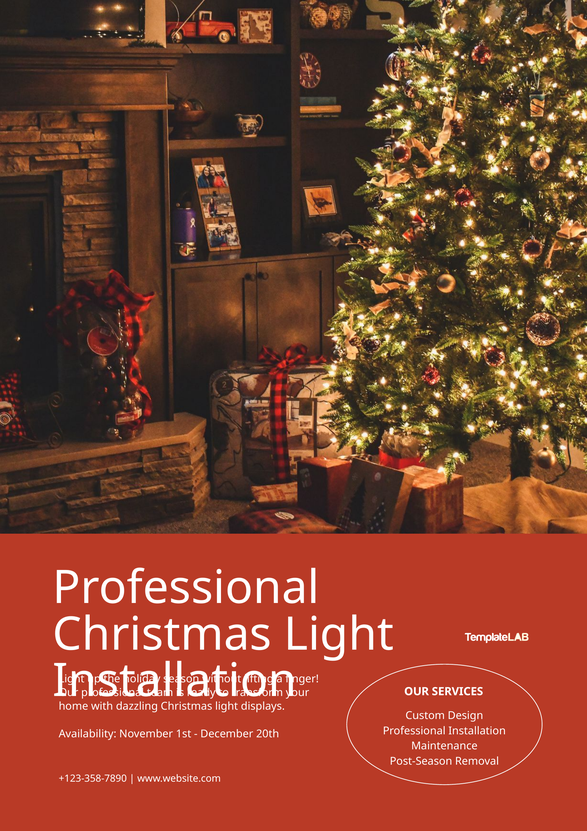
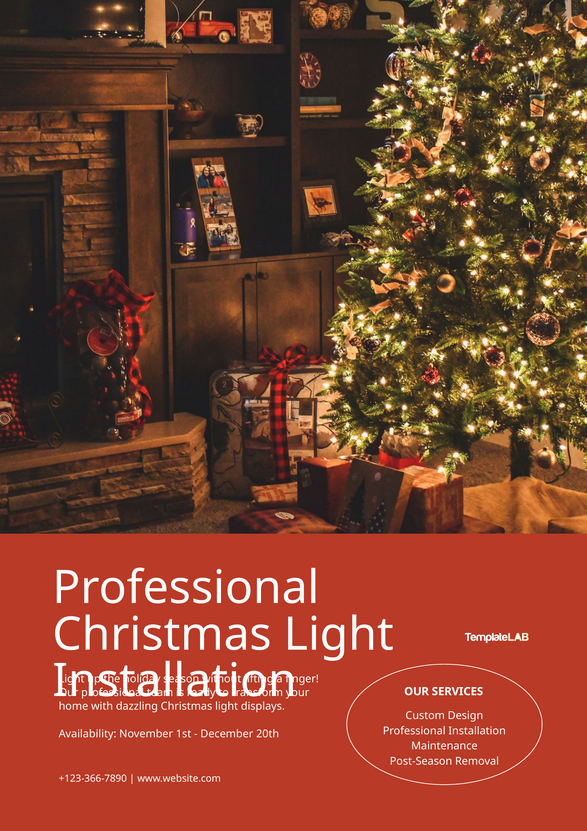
+123-358-7890: +123-358-7890 -> +123-366-7890 (93, 778)
